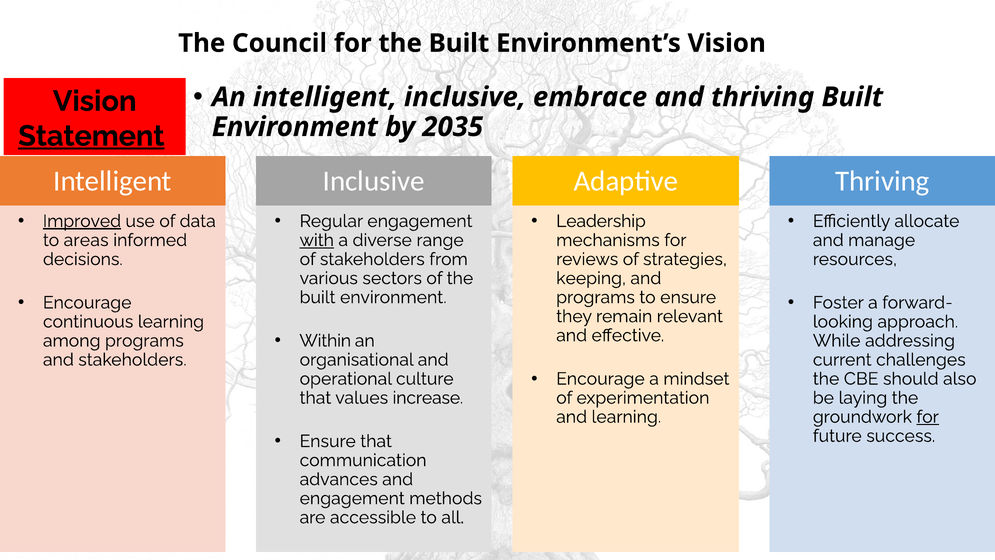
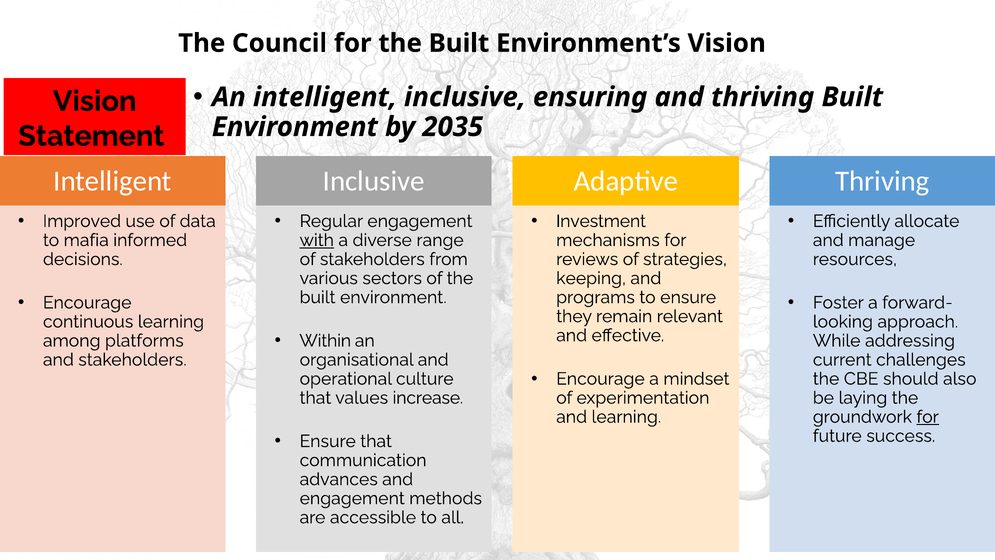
embrace: embrace -> ensuring (590, 97)
Statement underline: present -> none (91, 136)
Improved underline: present -> none (82, 221)
Leadership: Leadership -> Investment (601, 221)
areas: areas -> mafia (86, 240)
among programs: programs -> platforms (144, 341)
